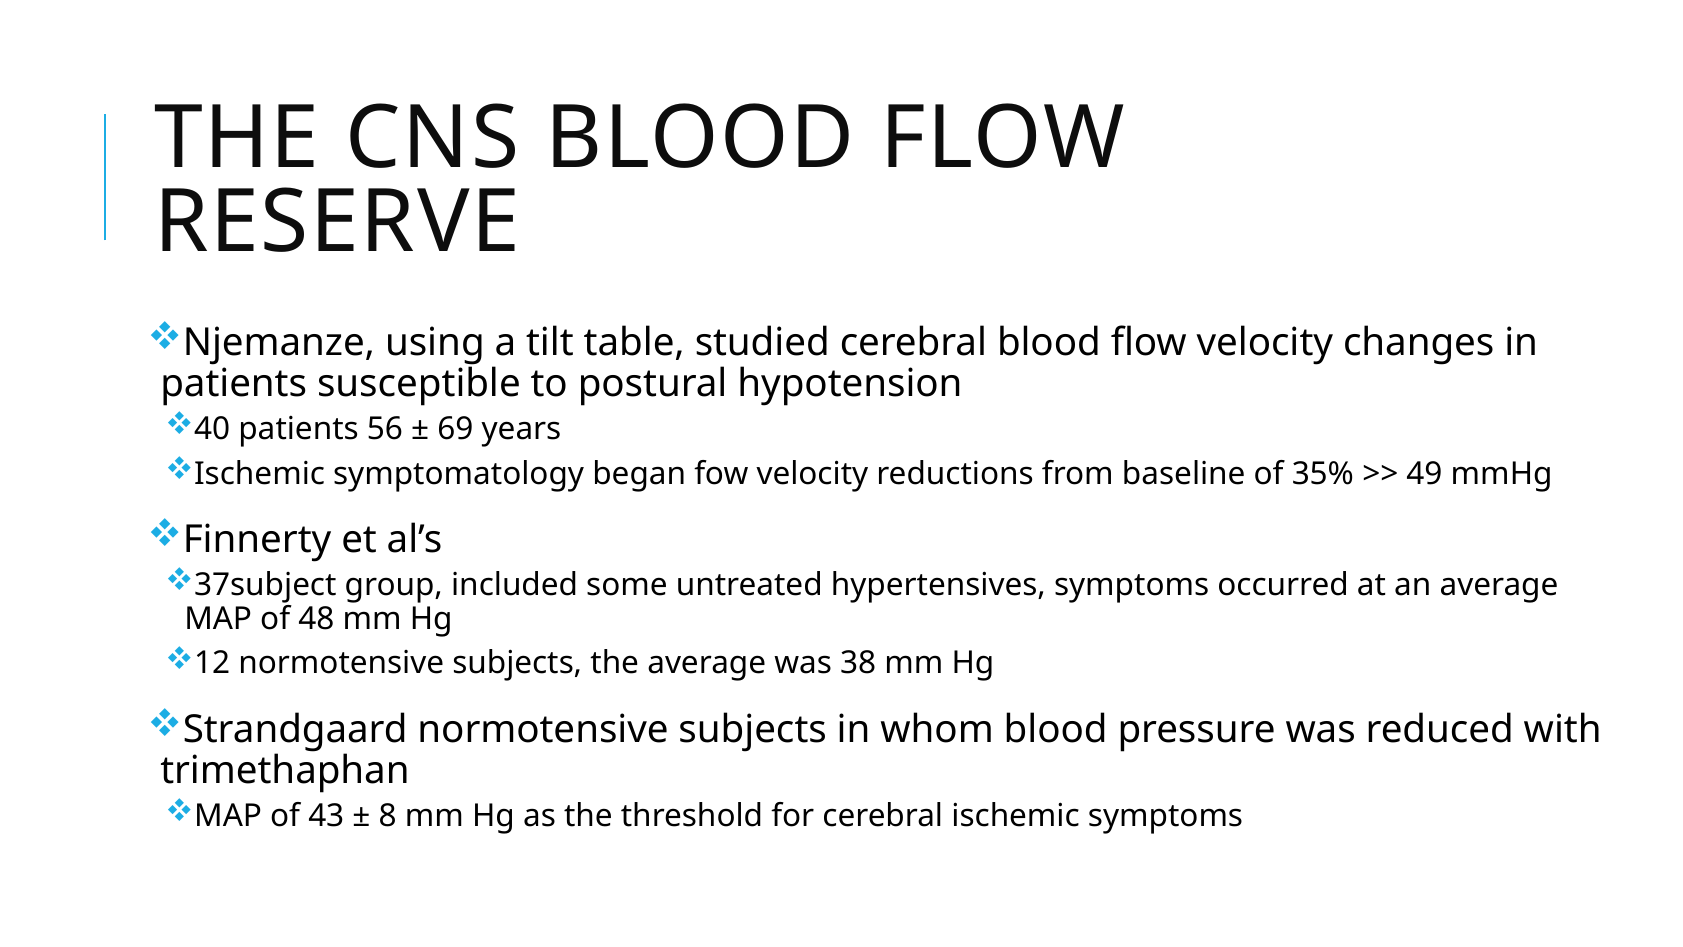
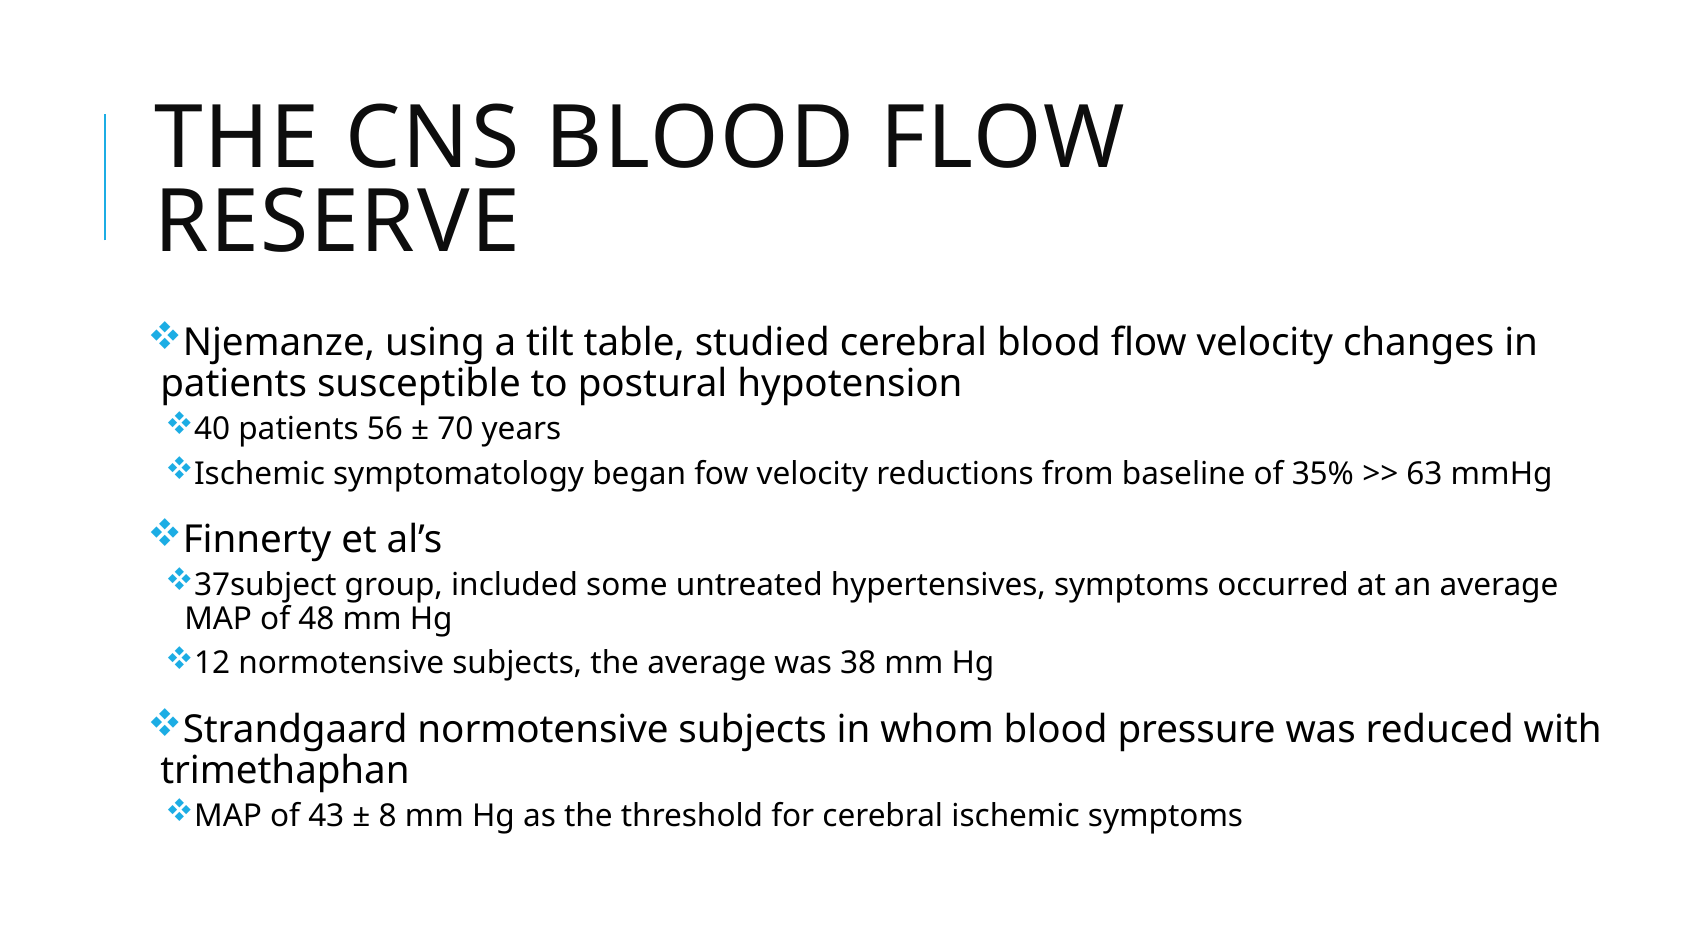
69: 69 -> 70 (455, 429)
49: 49 -> 63 (1424, 474)
